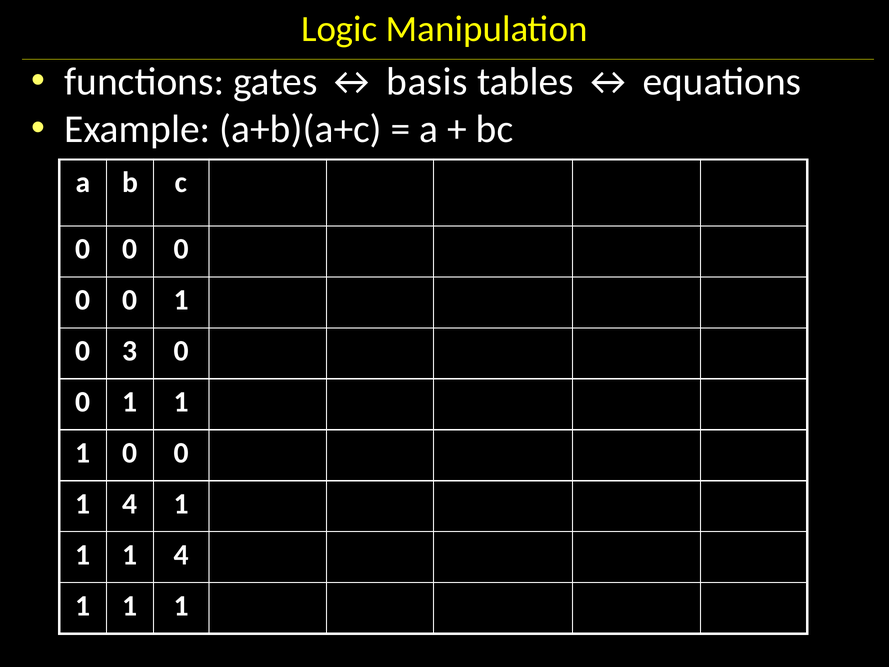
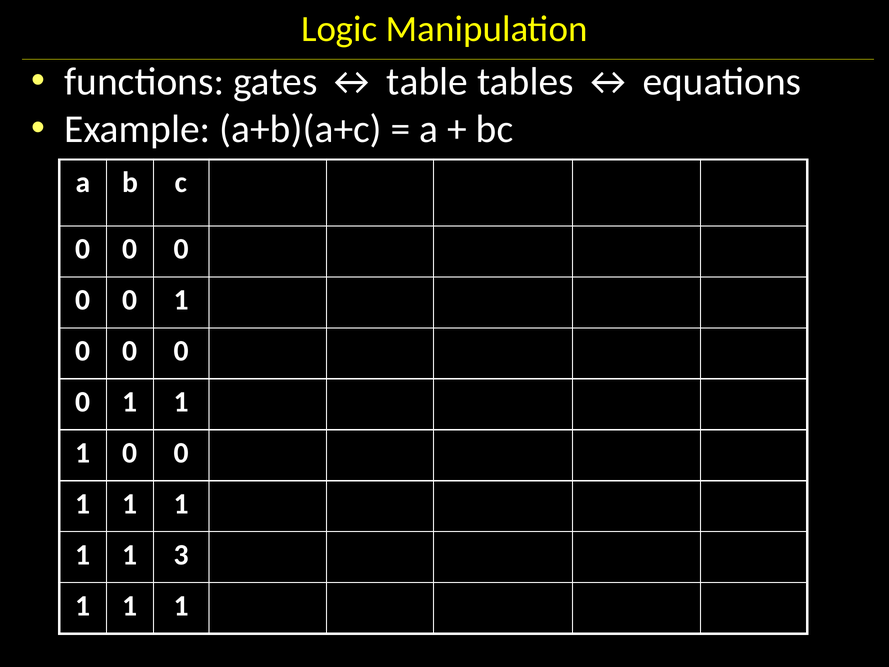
basis: basis -> table (427, 82)
3: 3 -> 0 (130, 351)
4: 4 -> 1 (130, 504)
1 1 4: 4 -> 3 (181, 555)
